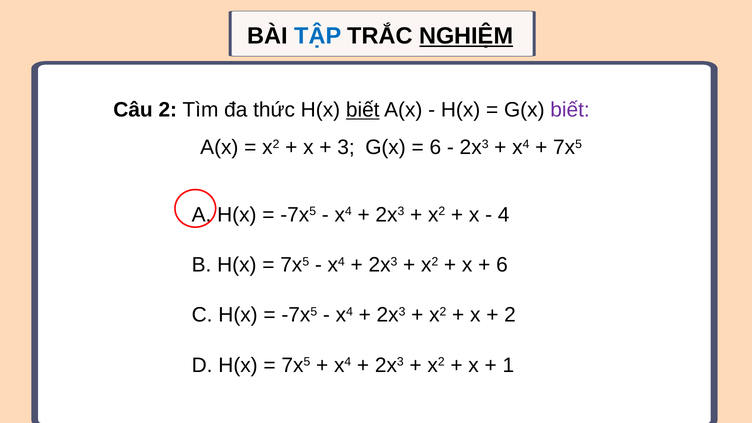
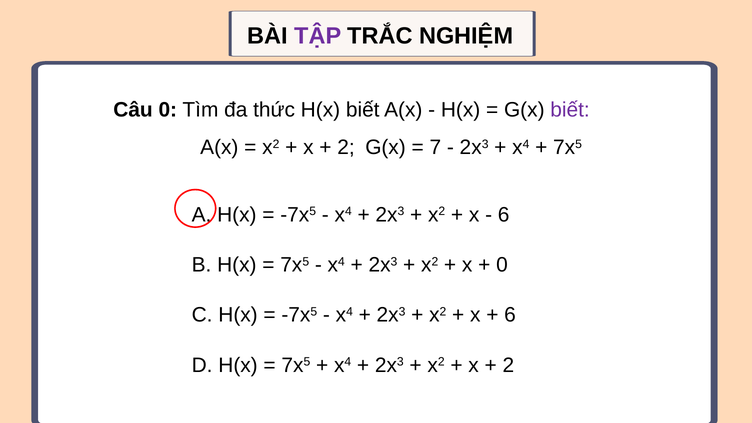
TẬP colour: blue -> purple (318, 36)
NGHIỆM underline: present -> none (466, 36)
Câu 2: 2 -> 0 (168, 110)
biết underline: present -> none (363, 110)
3: 3 -> 2 (346, 148)
6: 6 -> 7 (435, 148)
4: 4 -> 6 (504, 215)
6: 6 -> 0 (502, 265)
2: 2 -> 6 (510, 315)
1: 1 -> 2 (508, 365)
